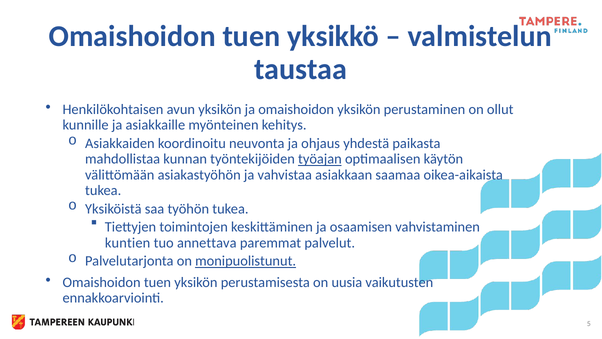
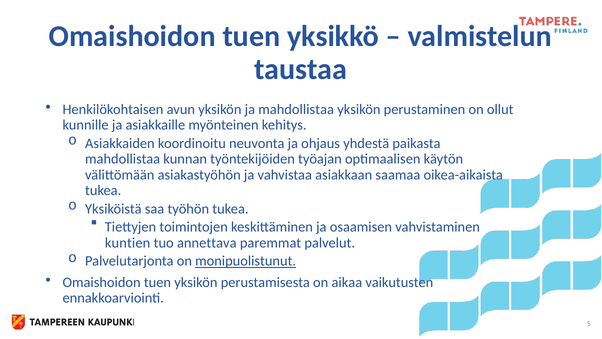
ja omaishoidon: omaishoidon -> mahdollistaa (296, 109)
työajan underline: present -> none (320, 159)
uusia: uusia -> aikaa (347, 282)
